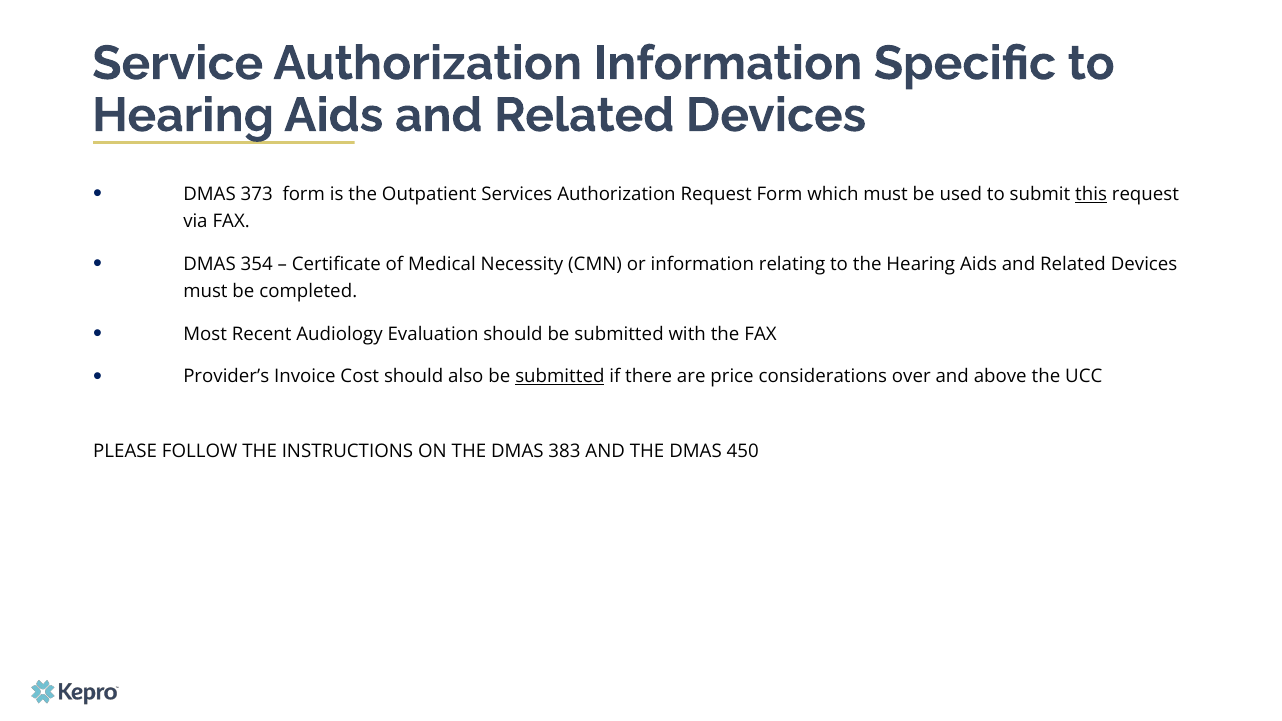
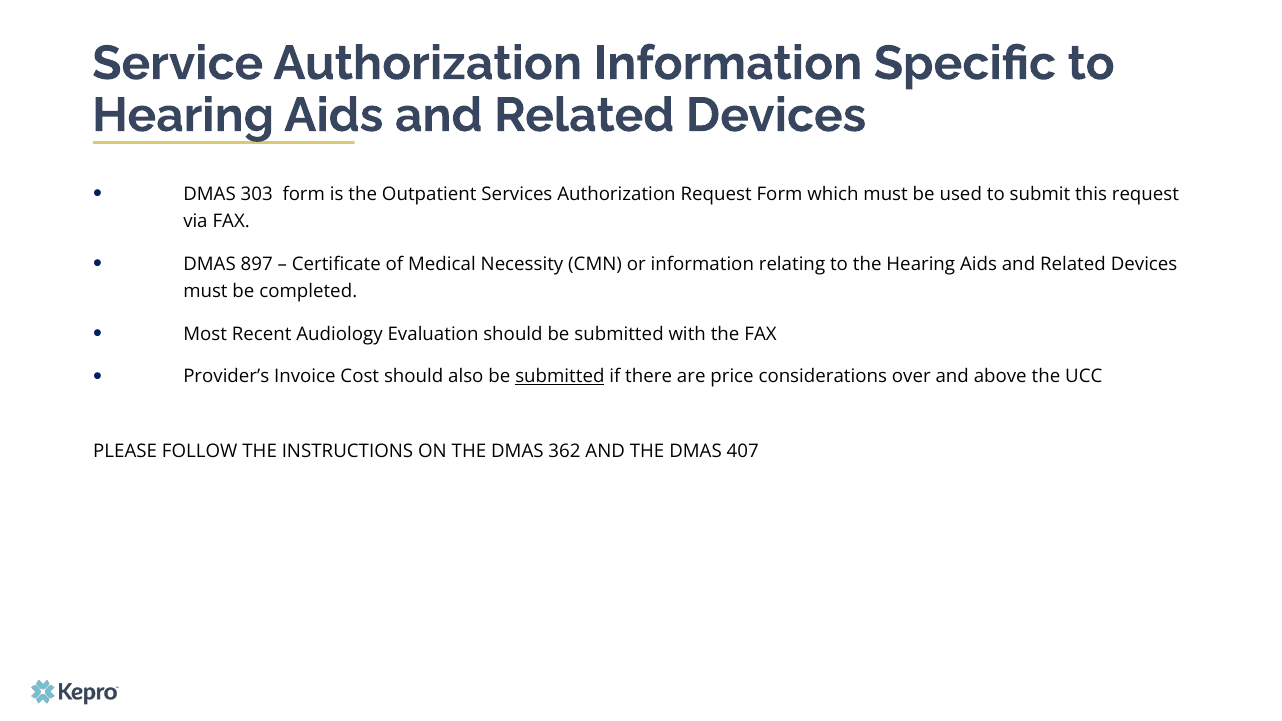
373: 373 -> 303 (257, 194)
this underline: present -> none (1091, 194)
354: 354 -> 897 (257, 264)
383: 383 -> 362 (565, 452)
450: 450 -> 407 (743, 452)
